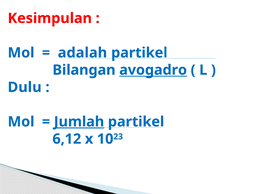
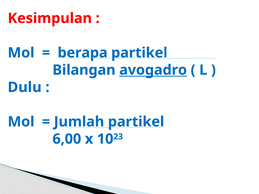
adalah: adalah -> berapa (83, 53)
Jumlah underline: present -> none (79, 122)
6,12: 6,12 -> 6,00 (67, 139)
